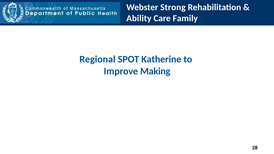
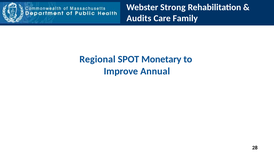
Ability: Ability -> Audits (139, 18)
Katherine: Katherine -> Monetary (161, 59)
Making: Making -> Annual (155, 71)
